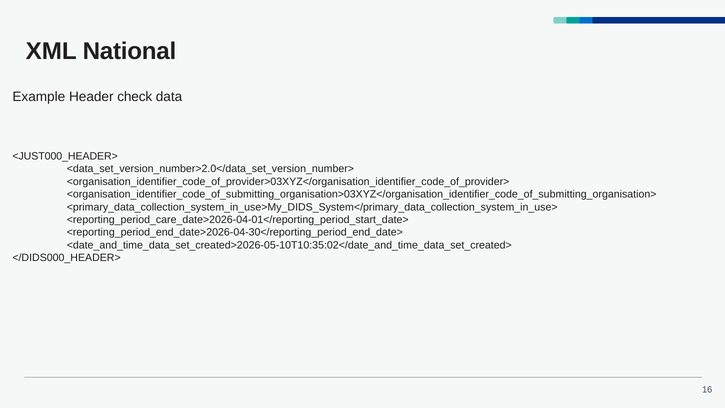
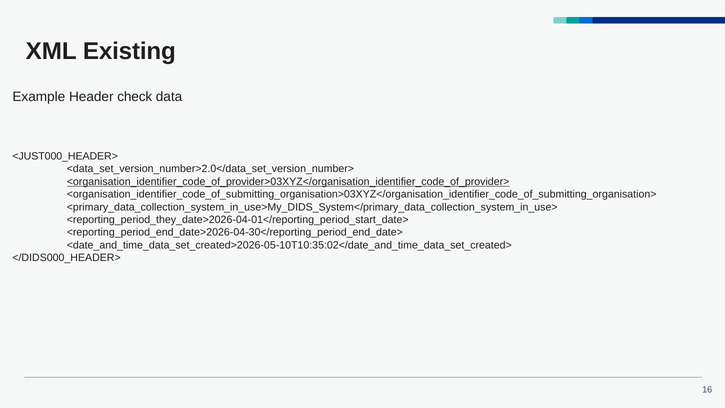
National: National -> Existing (129, 51)
<organisation_identifier_code_of_provider>03XYZ</organisation_identifier_code_of_provider> underline: none -> present (288, 182)
<reporting_period_care_date>2026-04-01</reporting_period_start_date>: <reporting_period_care_date>2026-04-01</reporting_period_start_date> -> <reporting_period_they_date>2026-04-01</reporting_period_start_date> (238, 220)
